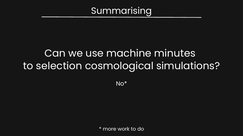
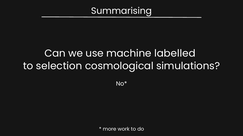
minutes: minutes -> labelled (175, 54)
